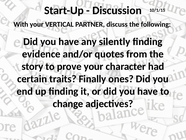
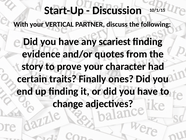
silently: silently -> scariest (115, 42)
